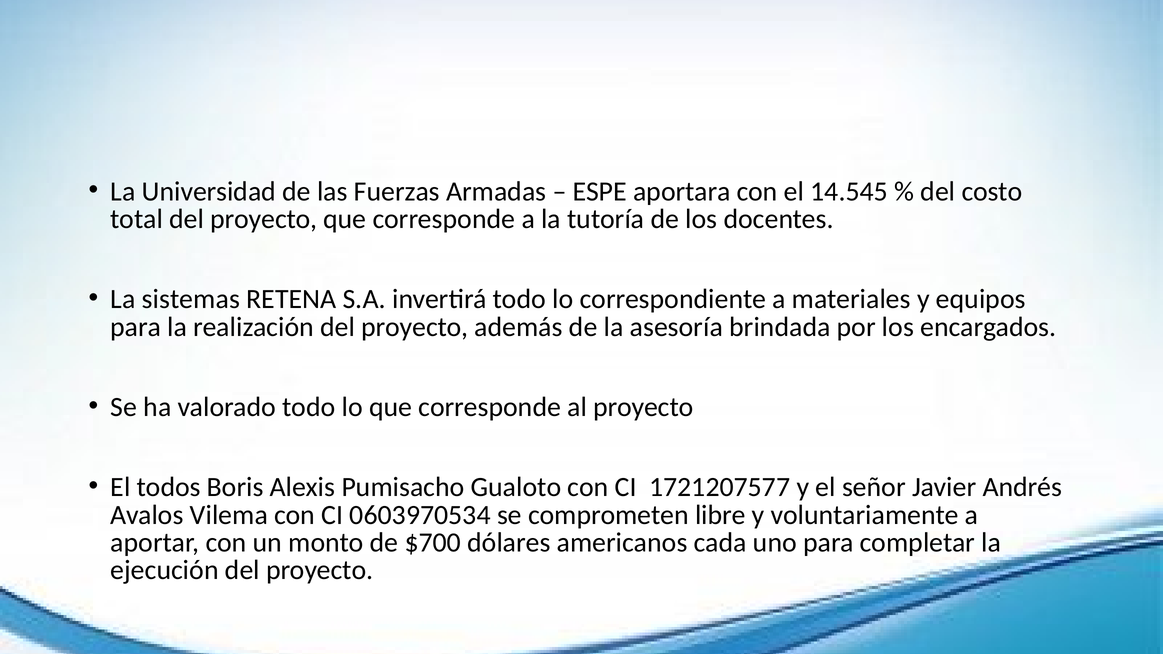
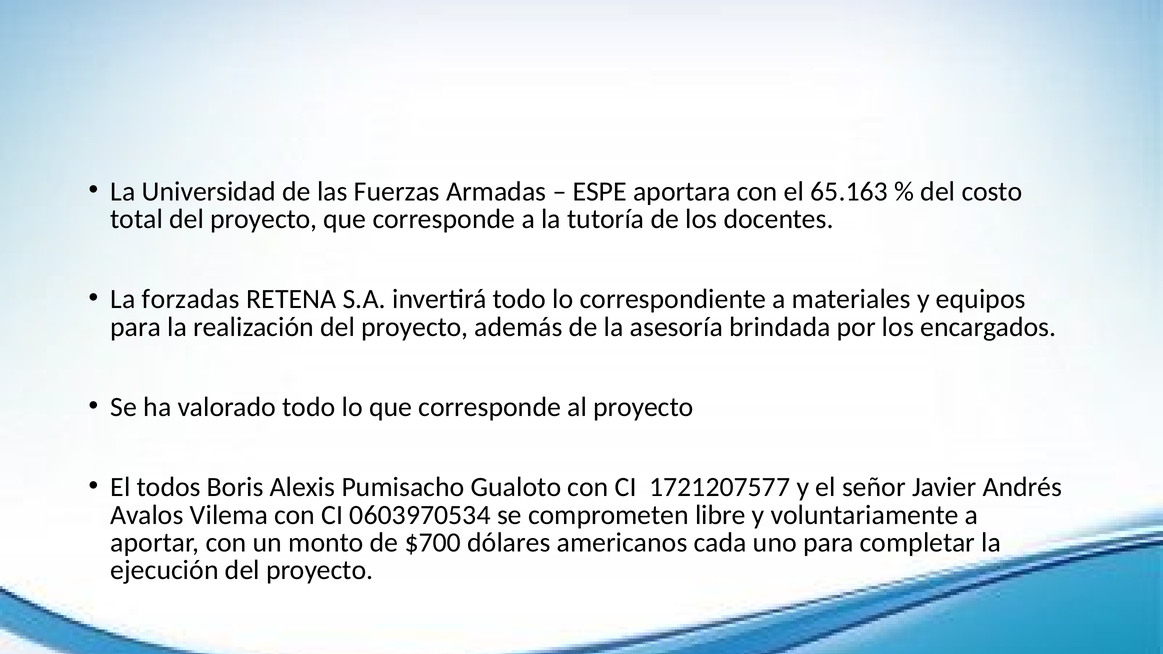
14.545: 14.545 -> 65.163 (849, 191)
sistemas: sistemas -> forzadas (191, 299)
